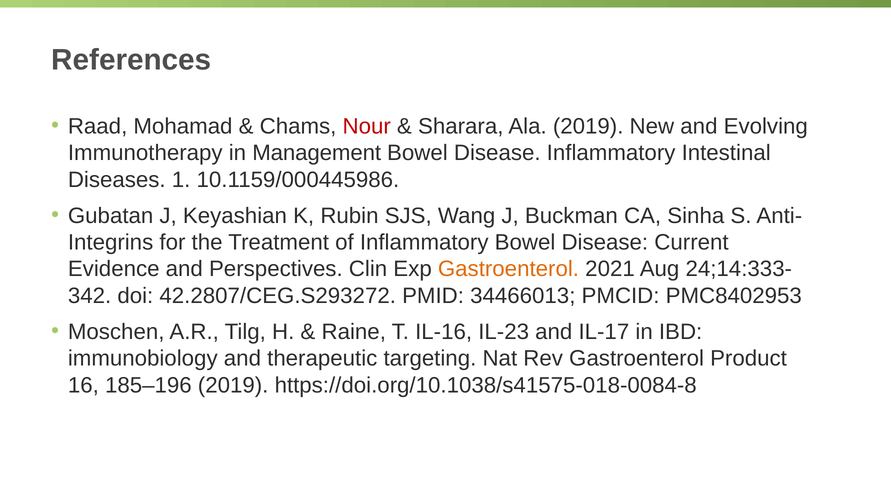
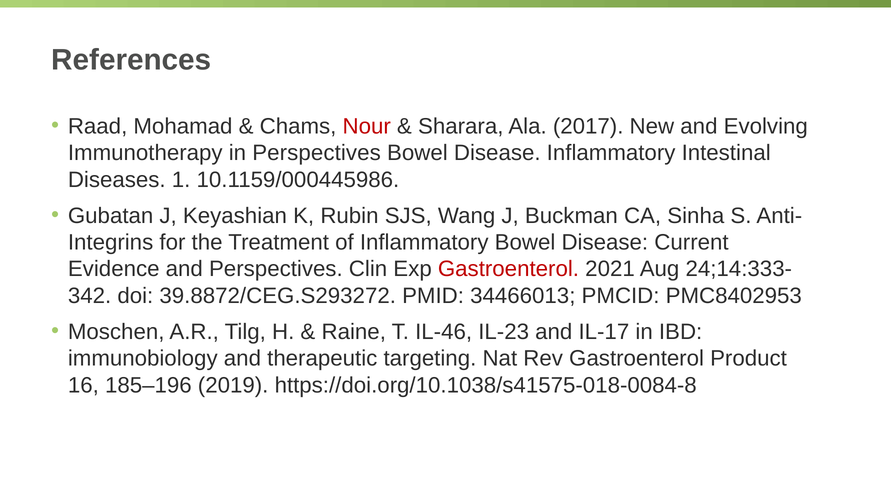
Ala 2019: 2019 -> 2017 (588, 126)
in Management: Management -> Perspectives (317, 153)
Gastroenterol colour: orange -> red (508, 269)
42.2807/CEG.S293272: 42.2807/CEG.S293272 -> 39.8872/CEG.S293272 (278, 296)
IL-16: IL-16 -> IL-46 (444, 332)
